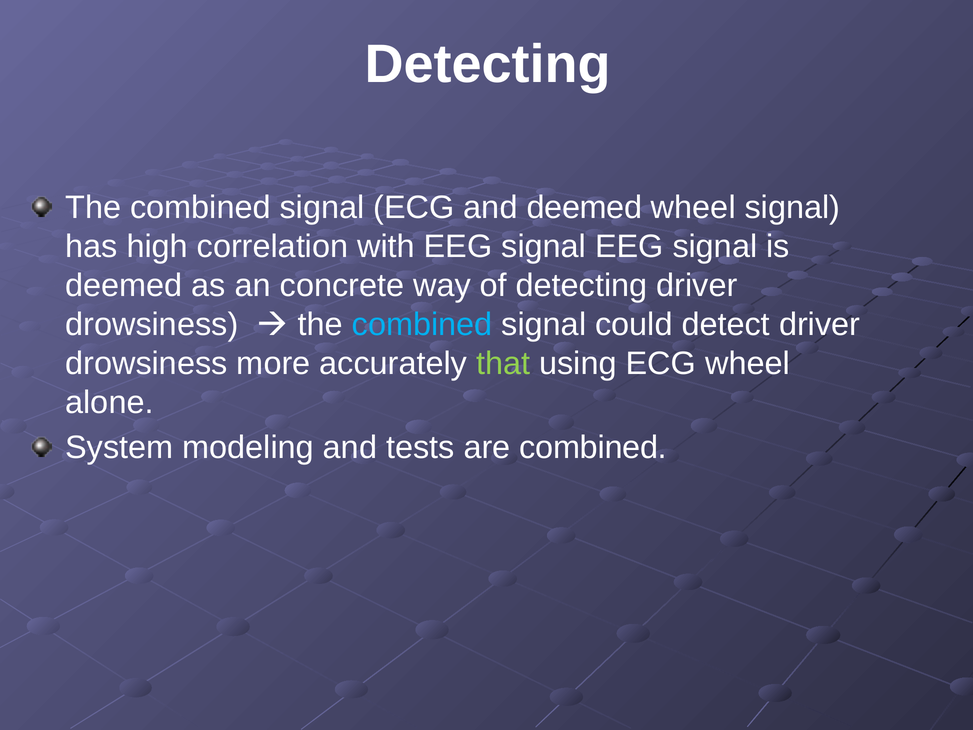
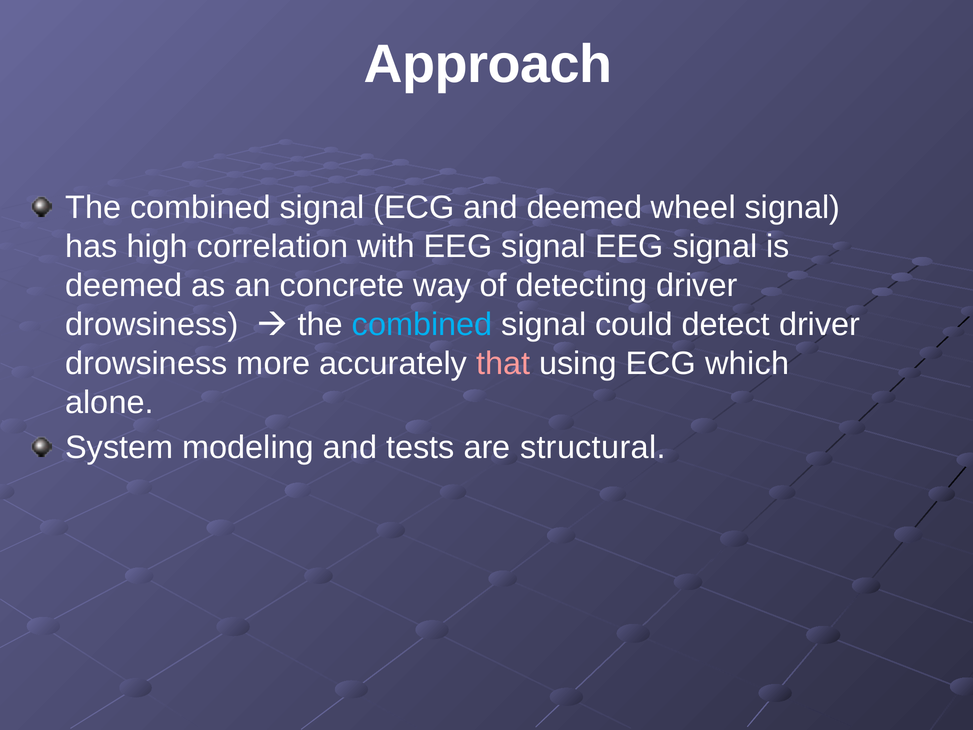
Detecting: Detecting -> Approach (488, 65)
that colour: light green -> pink (503, 363)
ECG wheel: wheel -> which (747, 363)
are combined: combined -> structural (593, 448)
